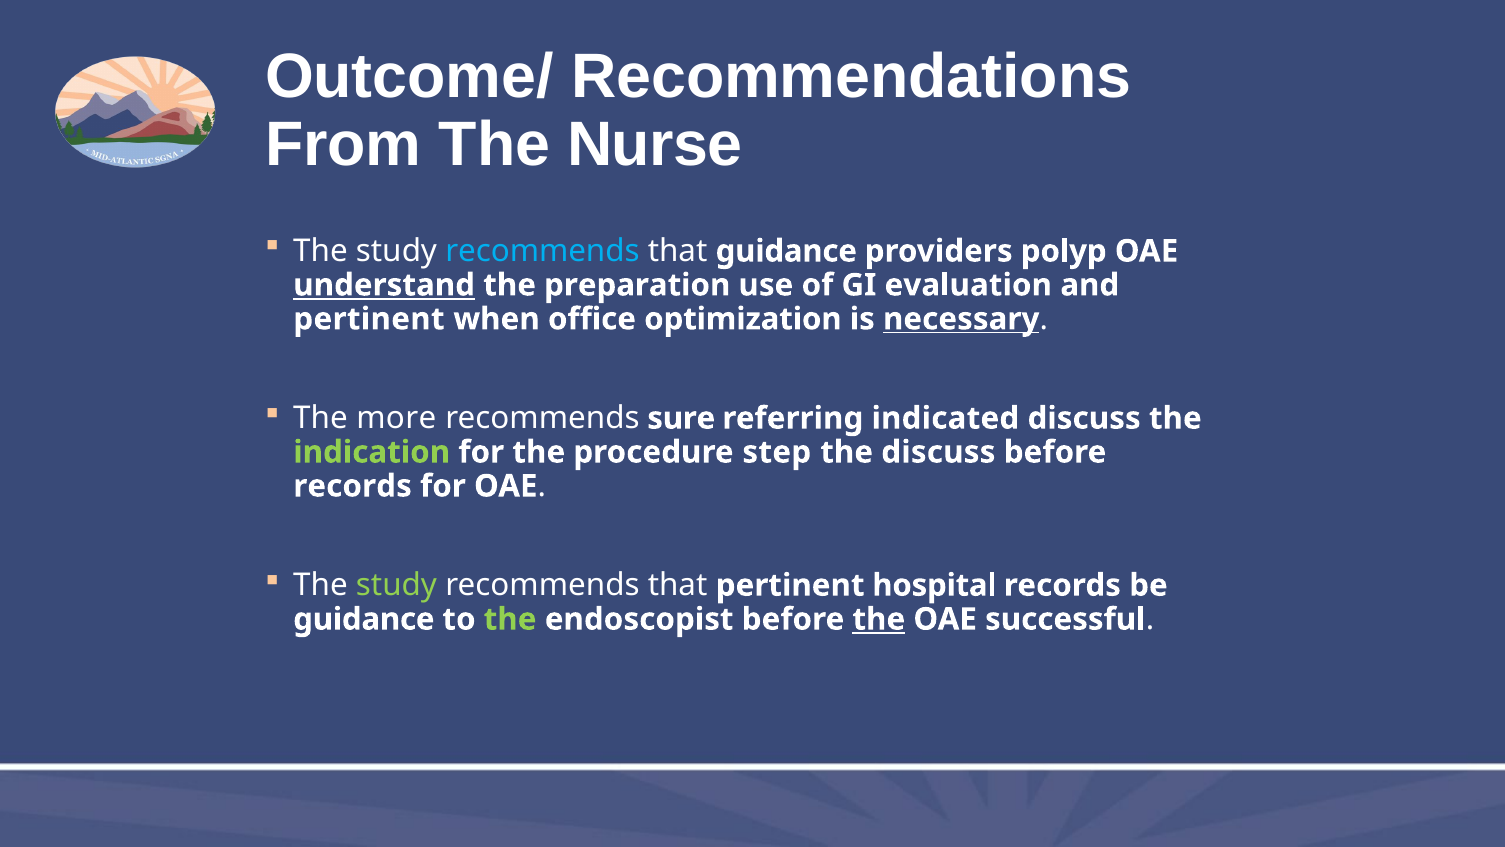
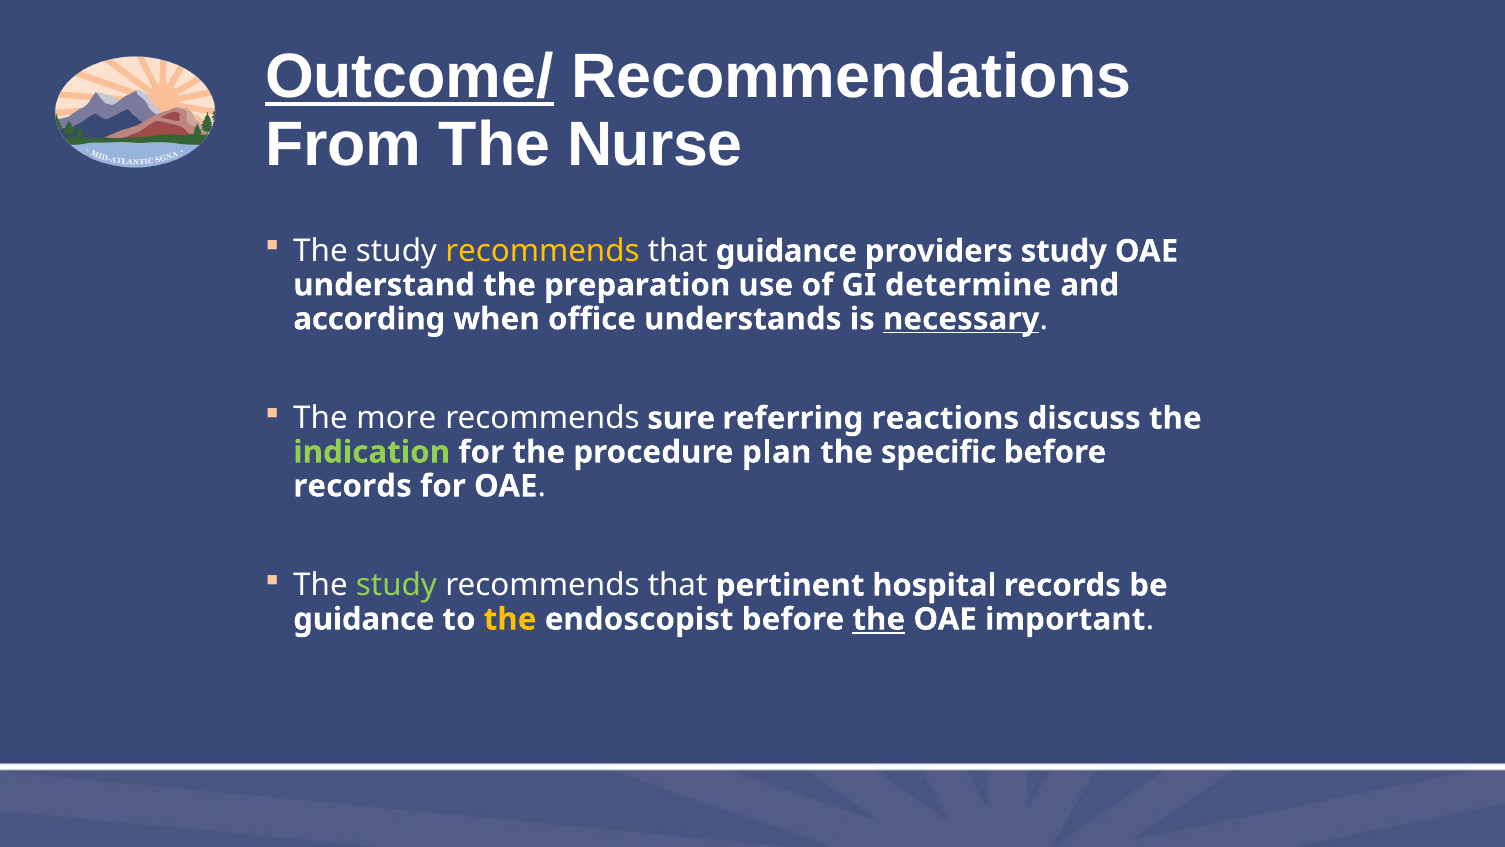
Outcome/ underline: none -> present (409, 77)
recommends colour: light blue -> yellow (542, 251)
providers polyp: polyp -> study (1064, 251)
understand underline: present -> none (384, 285)
evaluation: evaluation -> determine (968, 285)
pertinent: pertinent -> according (369, 319)
optimization: optimization -> understands (743, 319)
indicated: indicated -> reactions (945, 418)
step: step -> plan (777, 452)
the discuss: discuss -> specific (939, 452)
the colour: light green -> yellow (510, 619)
successful: successful -> important (1065, 619)
